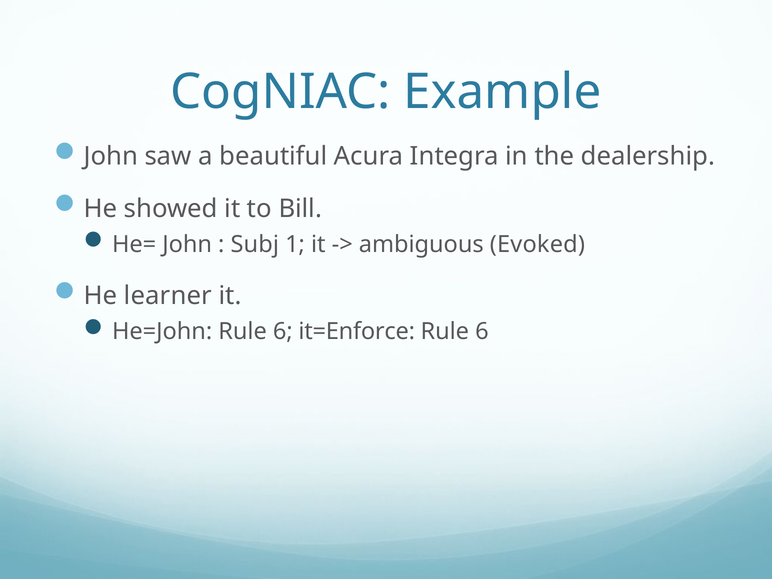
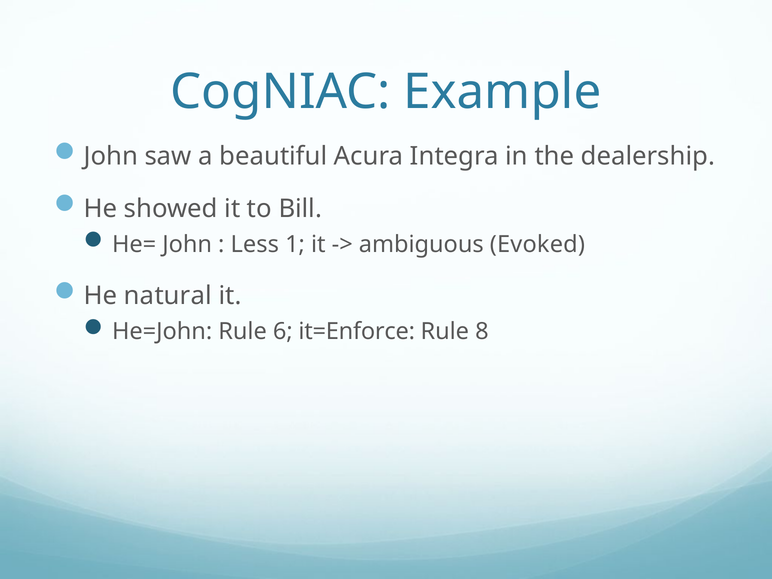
Subj: Subj -> Less (255, 244)
learner: learner -> natural (168, 296)
6: 6 -> 8 (482, 332)
